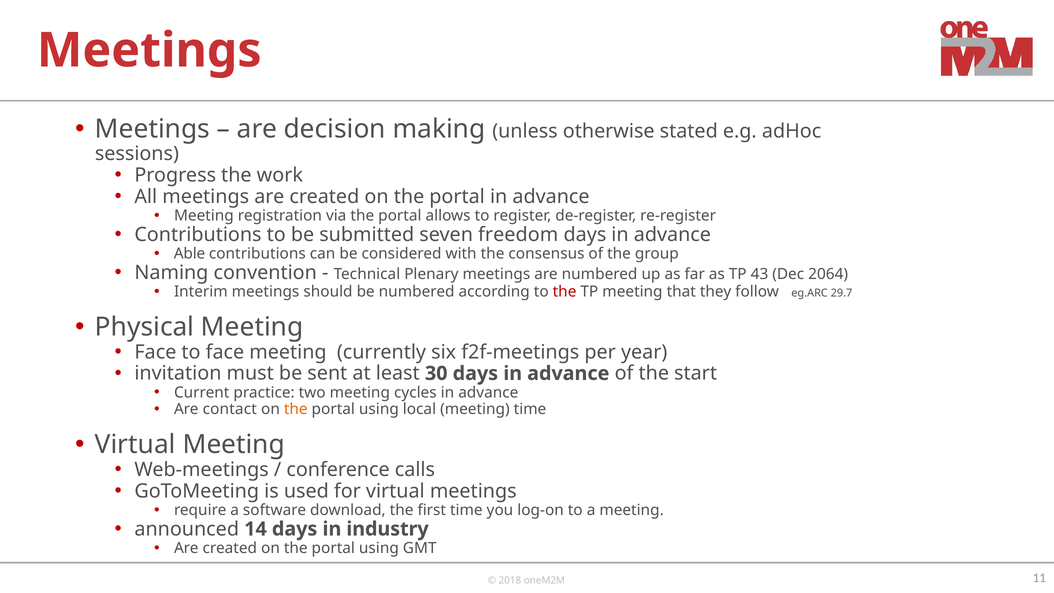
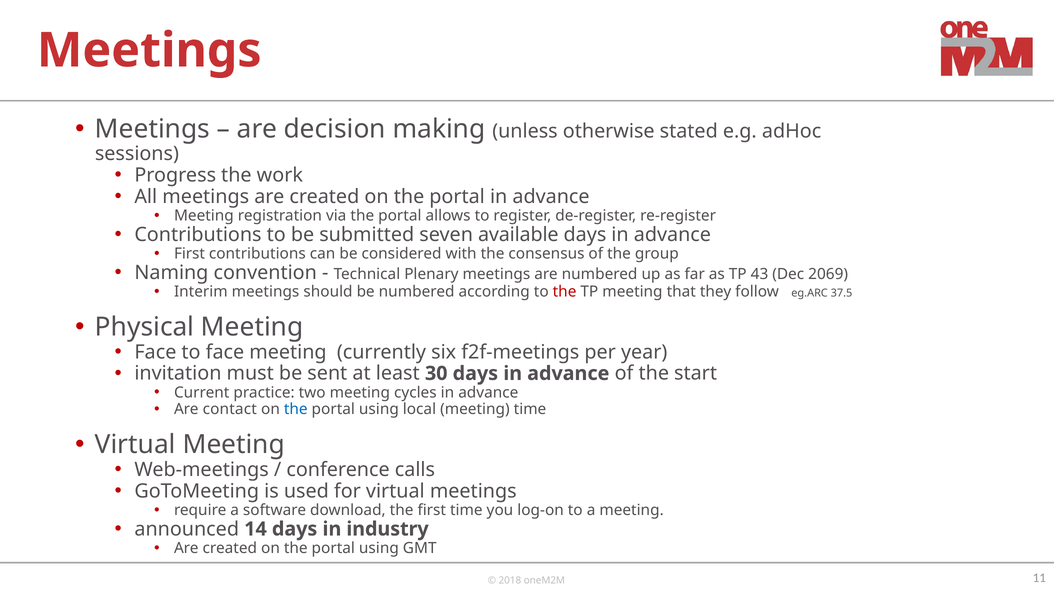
freedom: freedom -> available (518, 234)
Able: Able -> First (189, 253)
2064: 2064 -> 2069 (828, 274)
29.7: 29.7 -> 37.5 (841, 293)
the colour: orange -> blue (296, 409)
